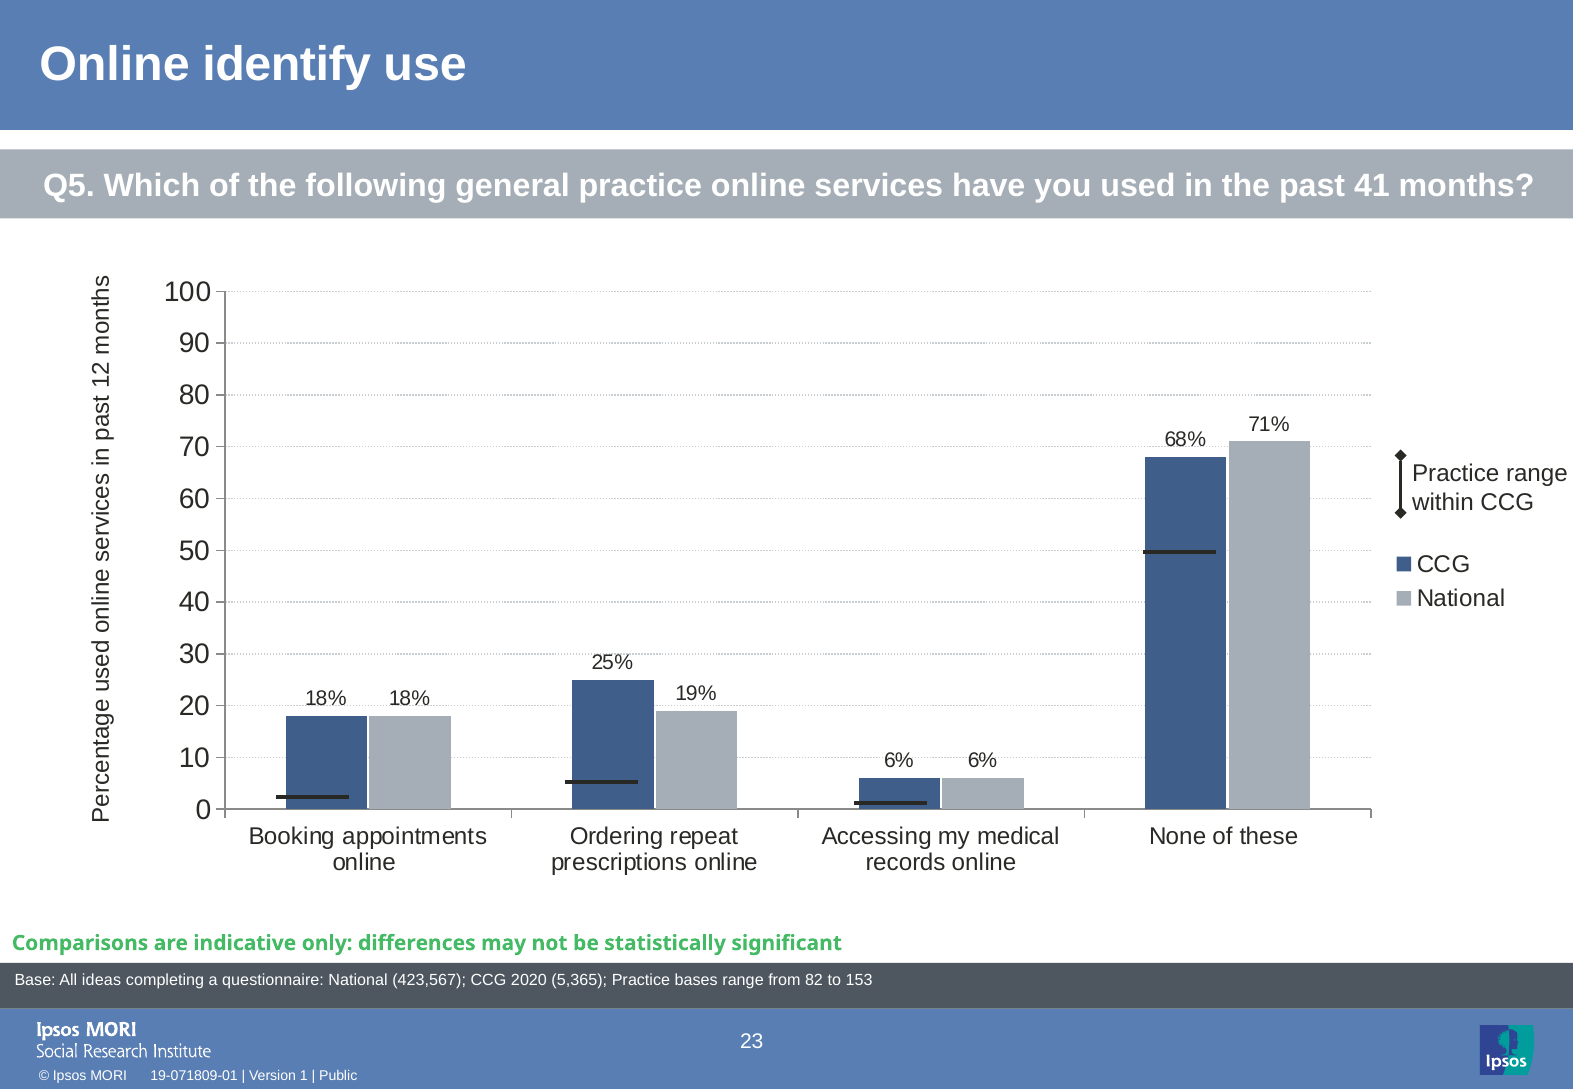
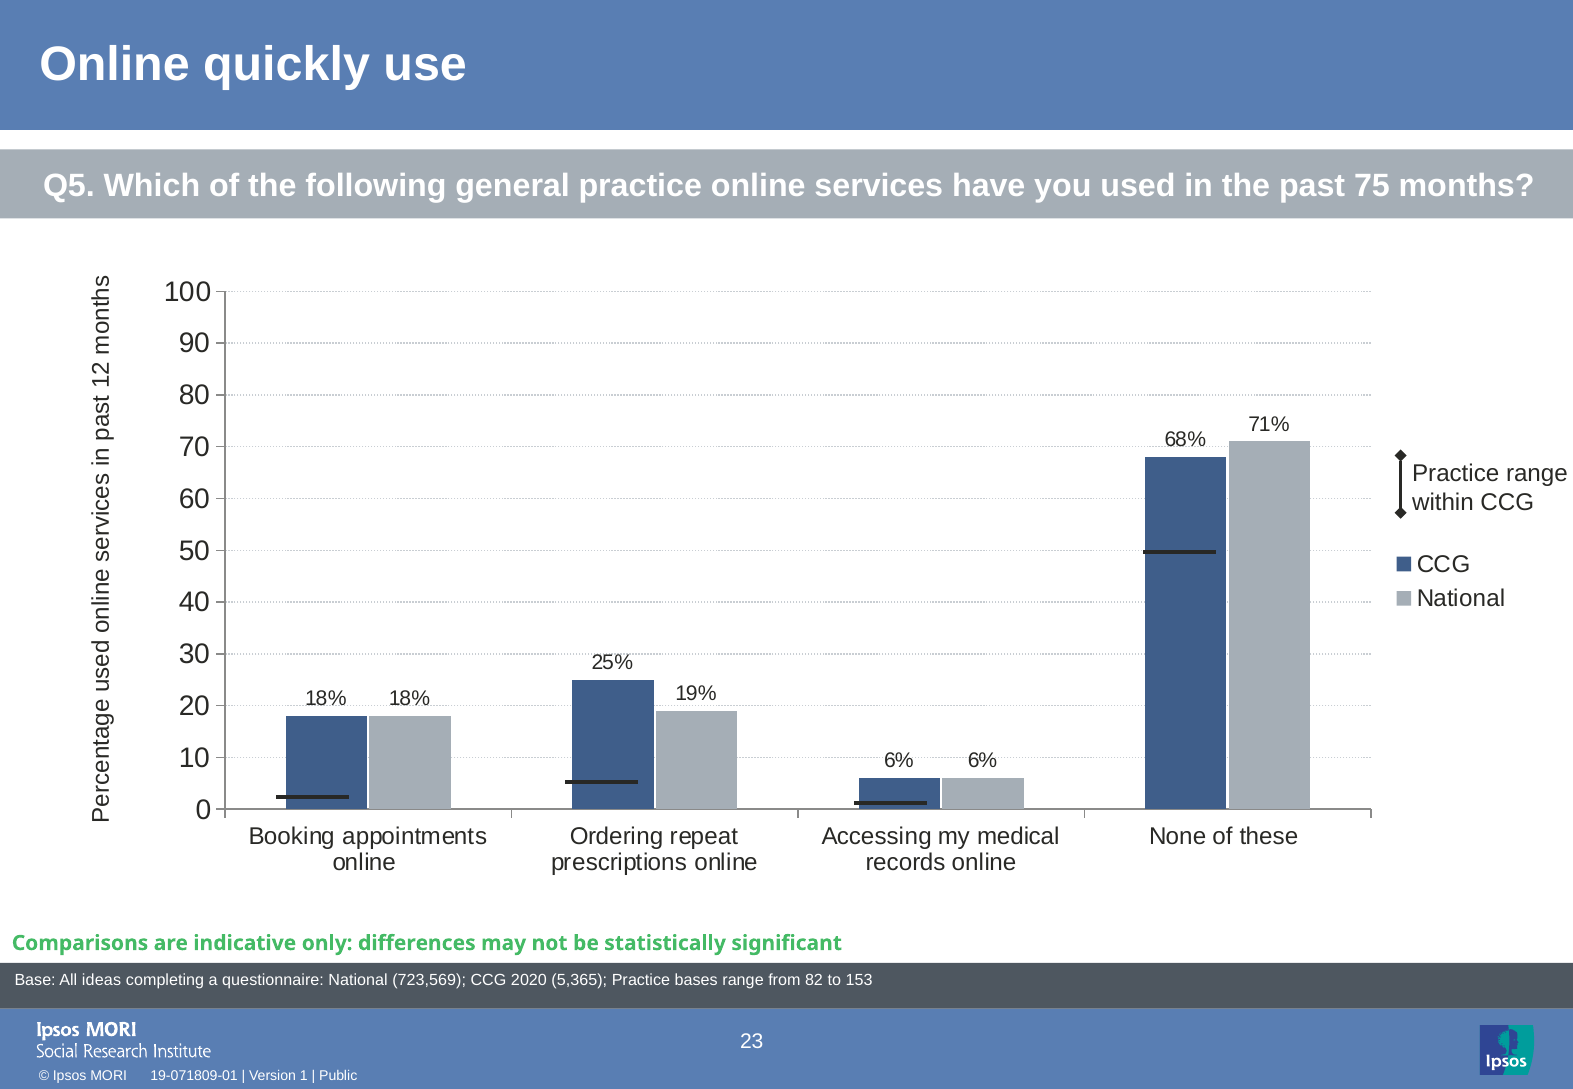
identify: identify -> quickly (287, 64)
41: 41 -> 75 (1372, 186)
423,567: 423,567 -> 723,569 (429, 980)
